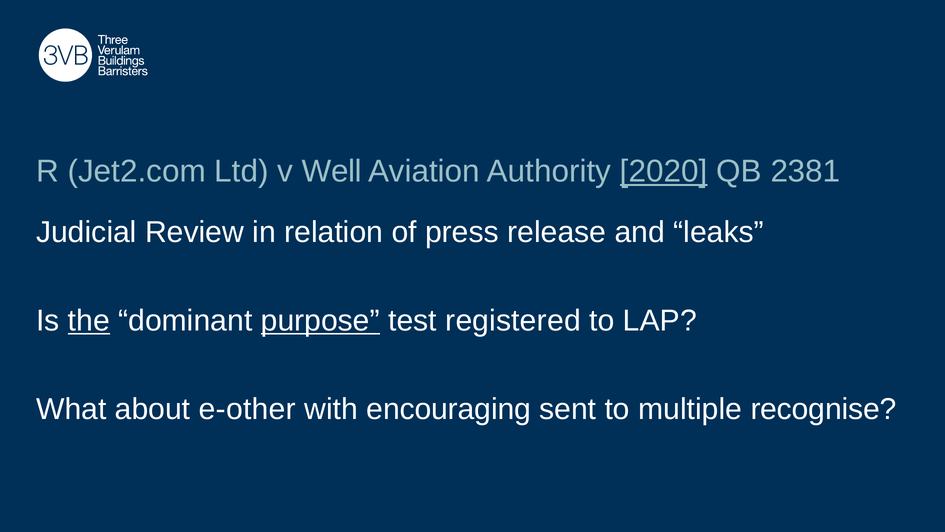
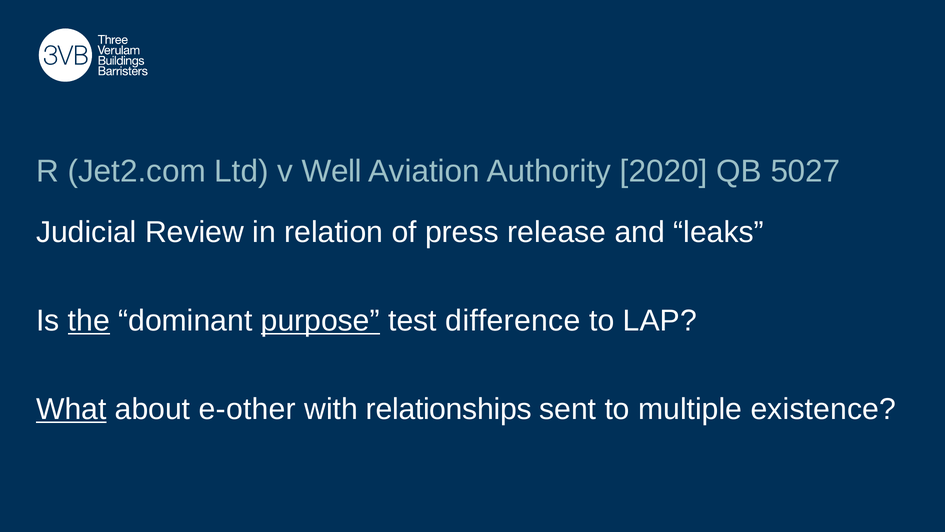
2020 underline: present -> none (664, 171)
2381: 2381 -> 5027 (806, 171)
registered: registered -> difference (513, 321)
What underline: none -> present (71, 409)
encouraging: encouraging -> relationships (449, 409)
recognise: recognise -> existence (823, 409)
